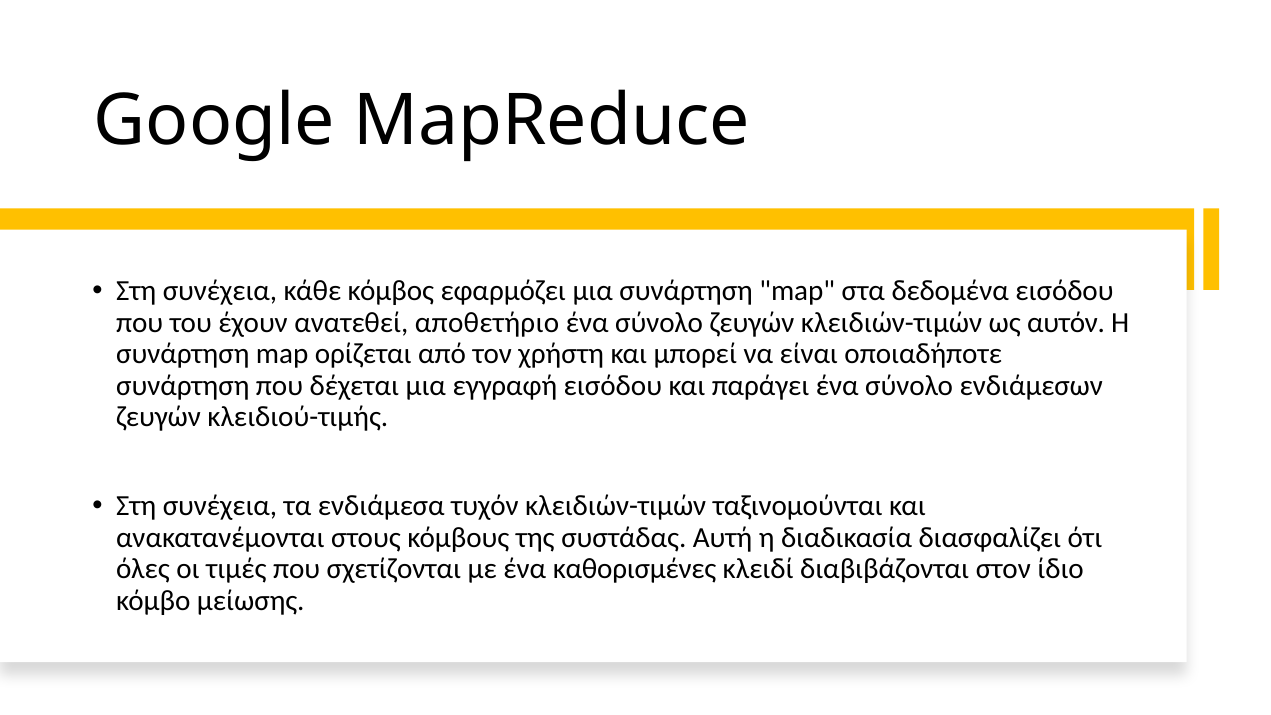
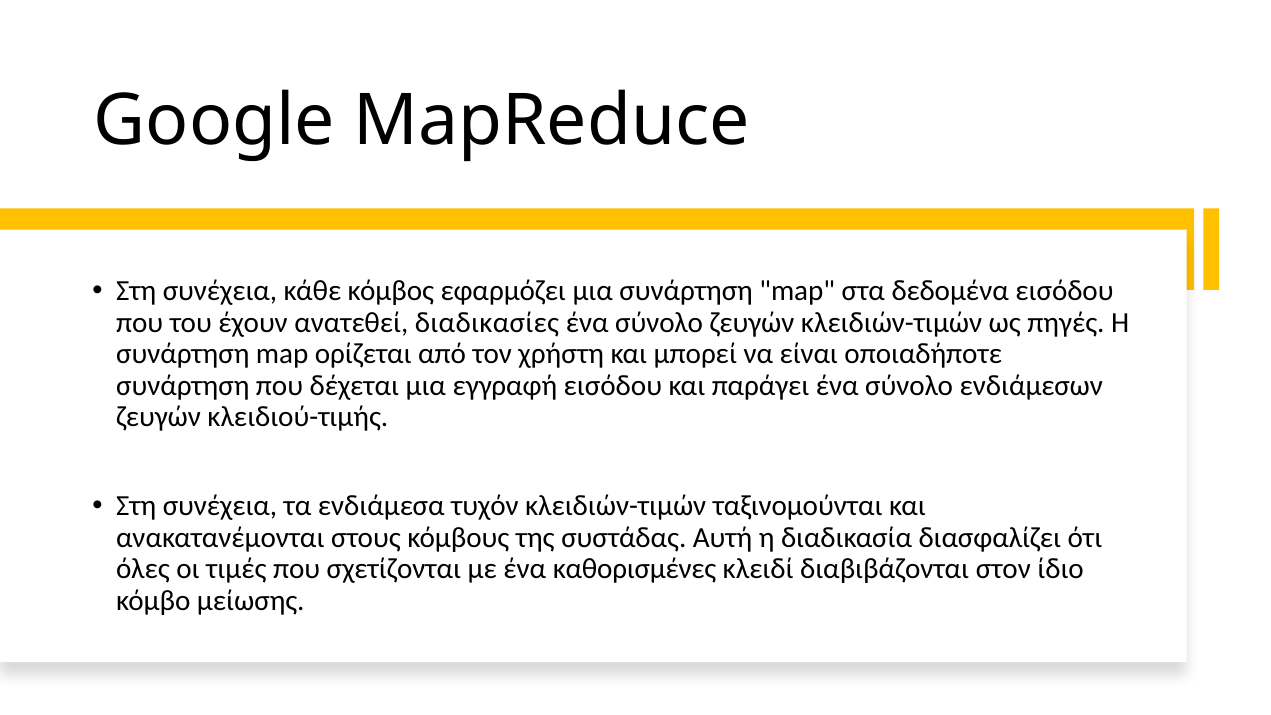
αποθετήριο: αποθετήριο -> διαδικασίες (487, 323)
αυτόν: αυτόν -> πηγές (1066, 323)
